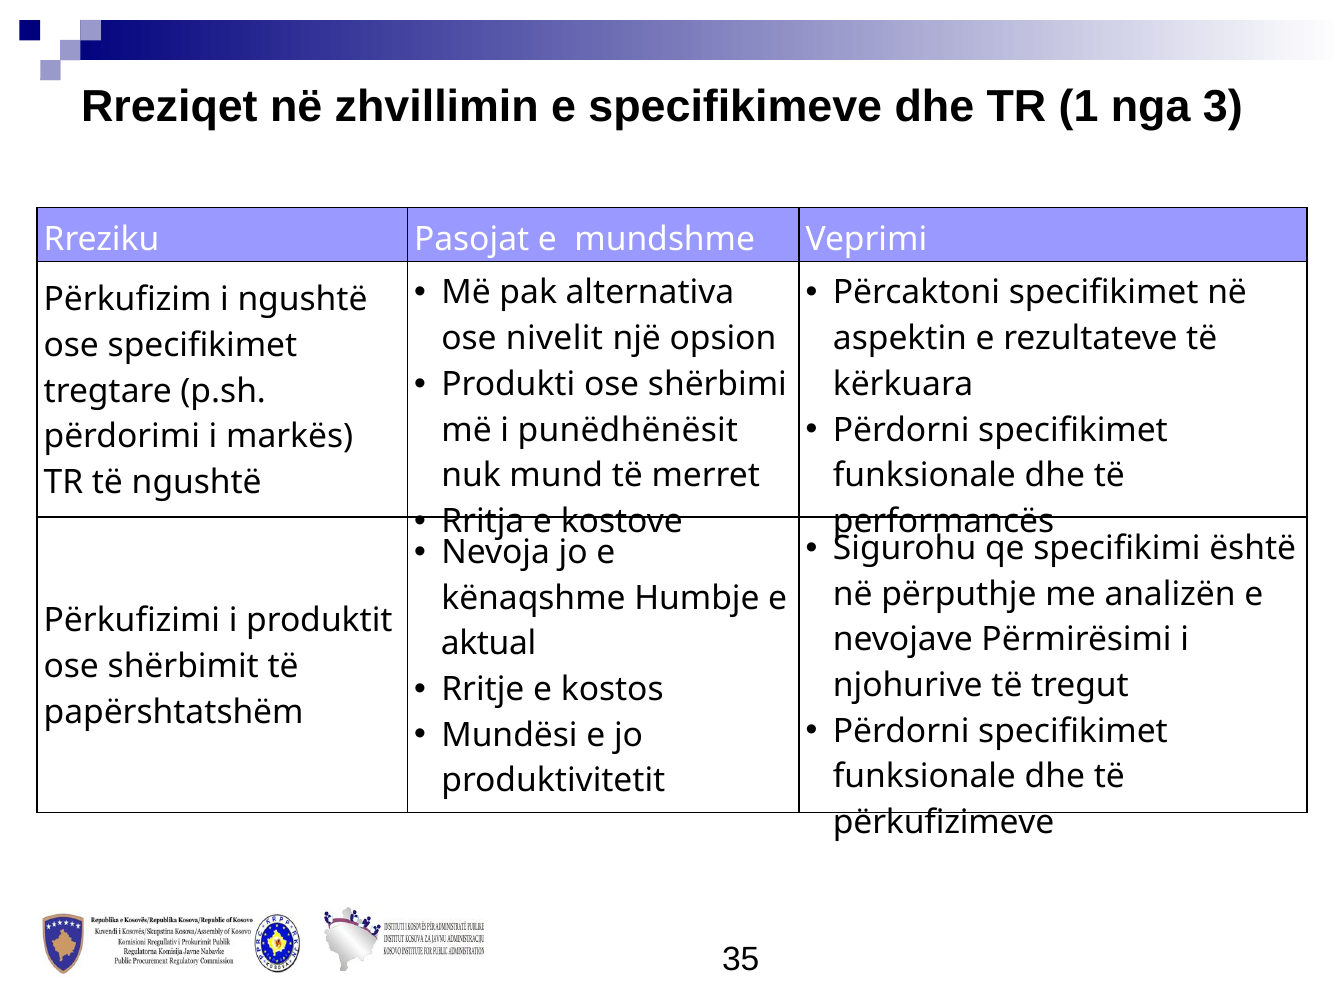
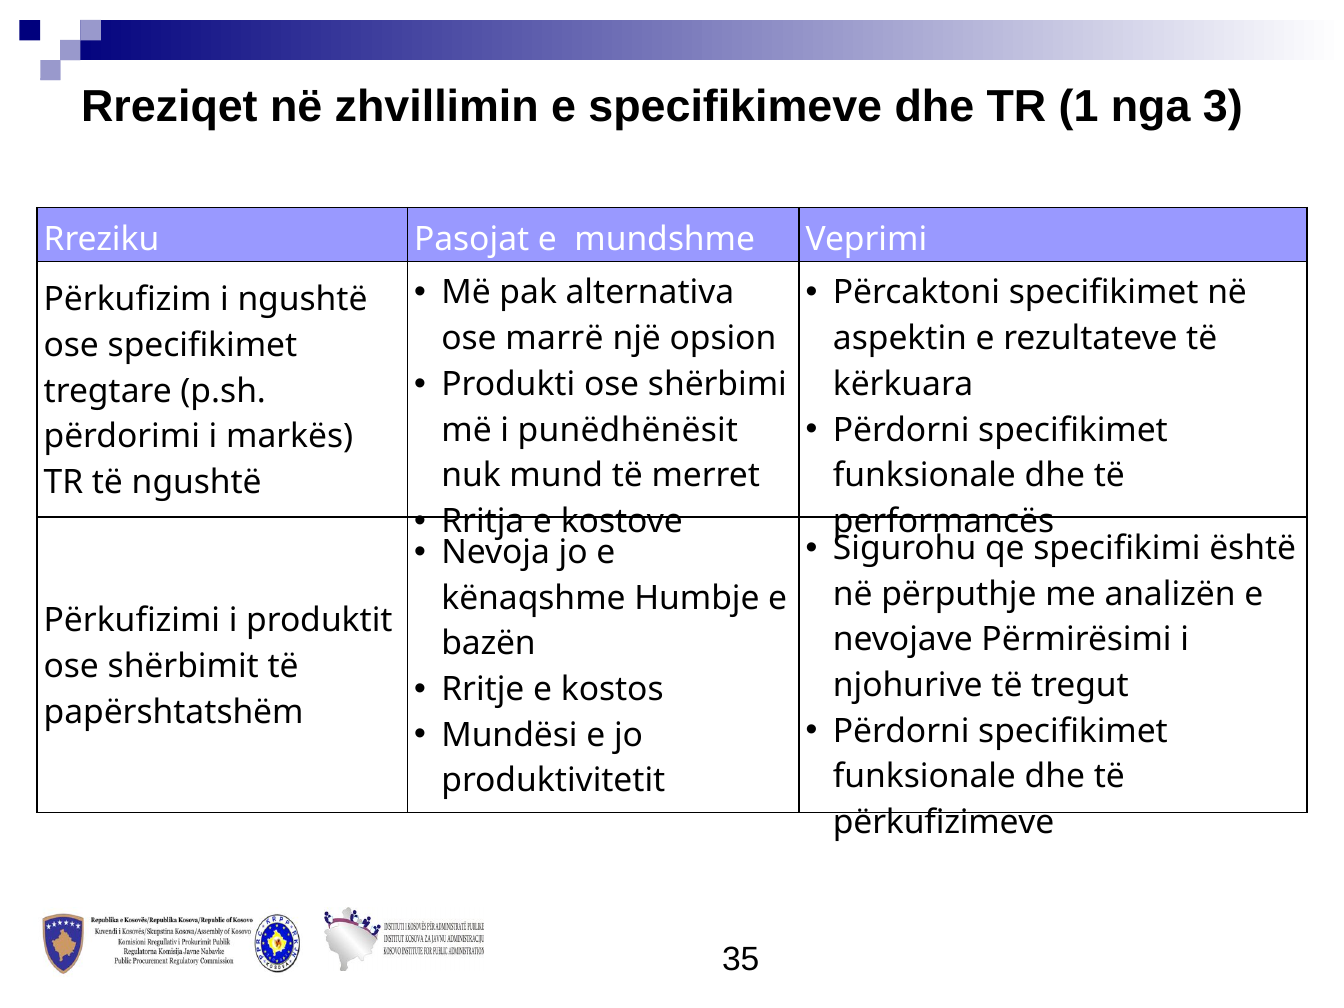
nivelit: nivelit -> marrë (554, 339)
aktual: aktual -> bazën (488, 644)
